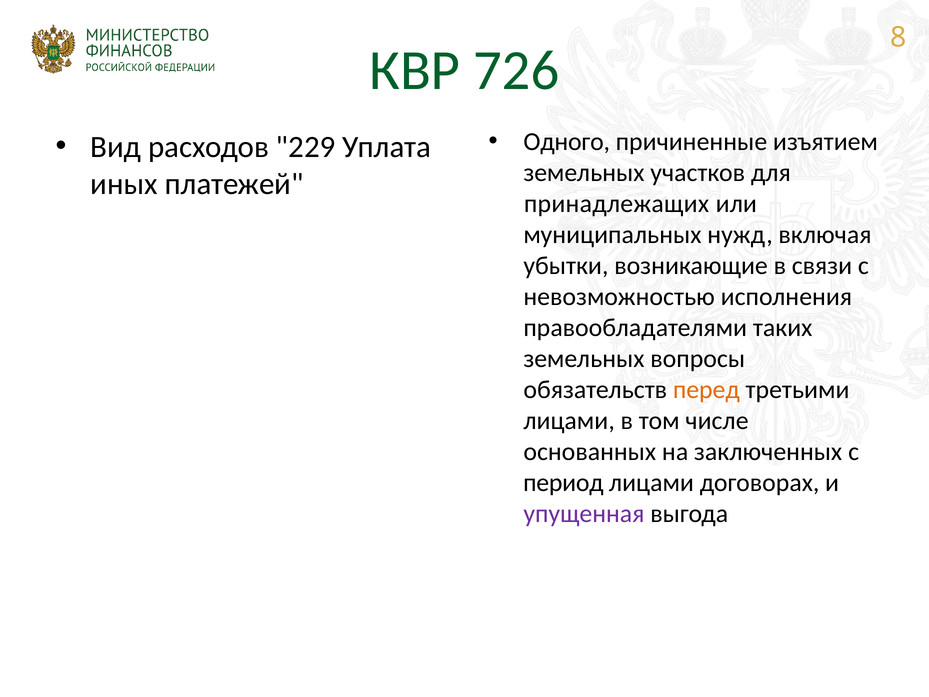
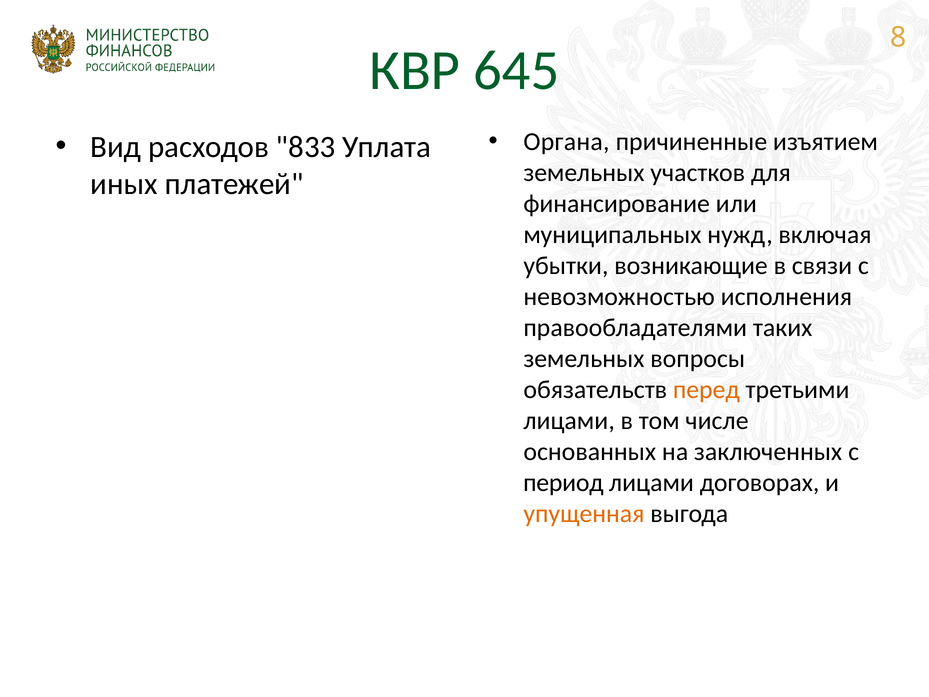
726: 726 -> 645 (516, 71)
Одного: Одного -> Органа (566, 142)
229: 229 -> 833 (306, 147)
принадлежащих: принадлежащих -> финансирование (617, 204)
упущенная colour: purple -> orange (584, 513)
